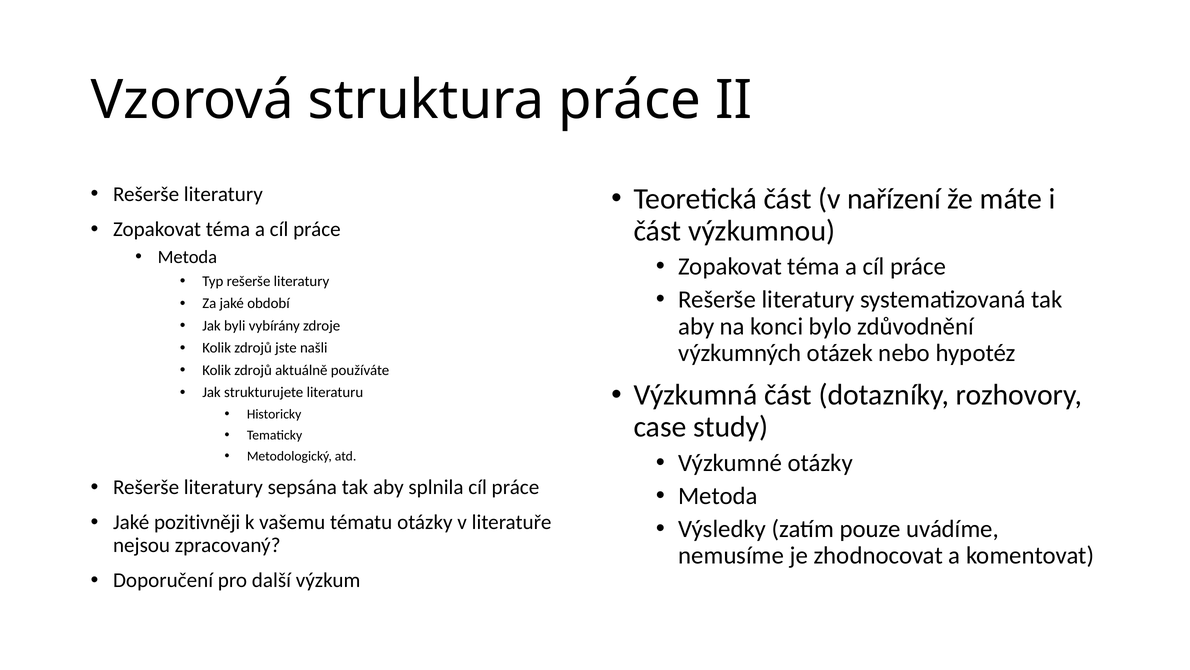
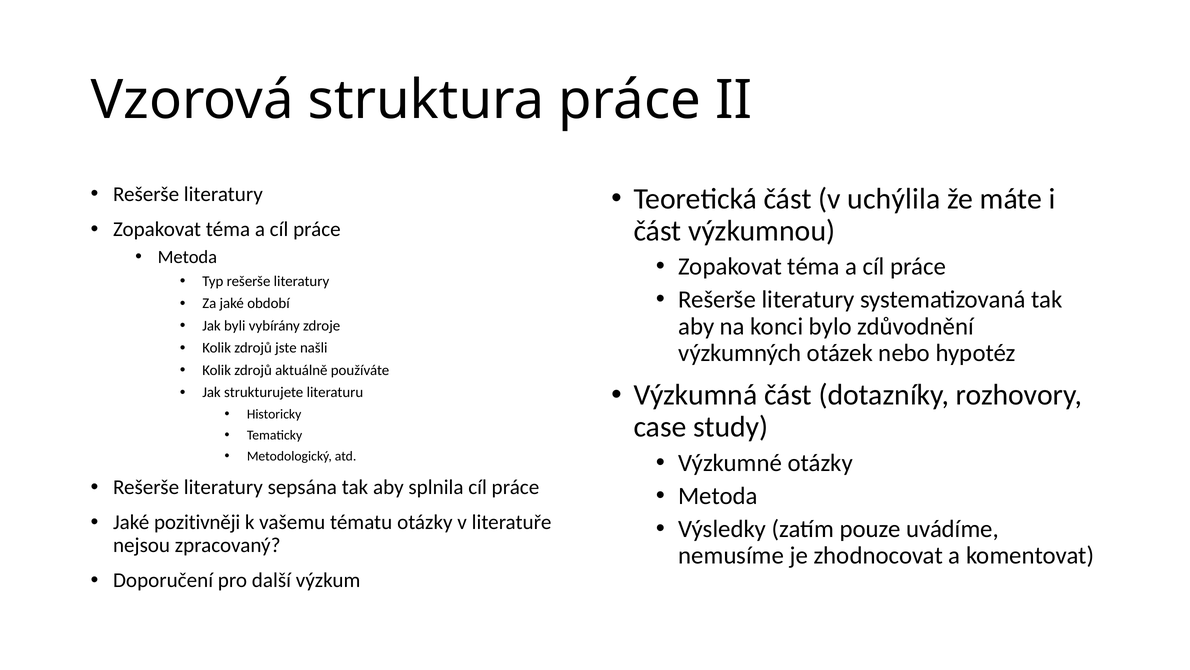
nařízení: nařízení -> uchýlila (894, 199)
